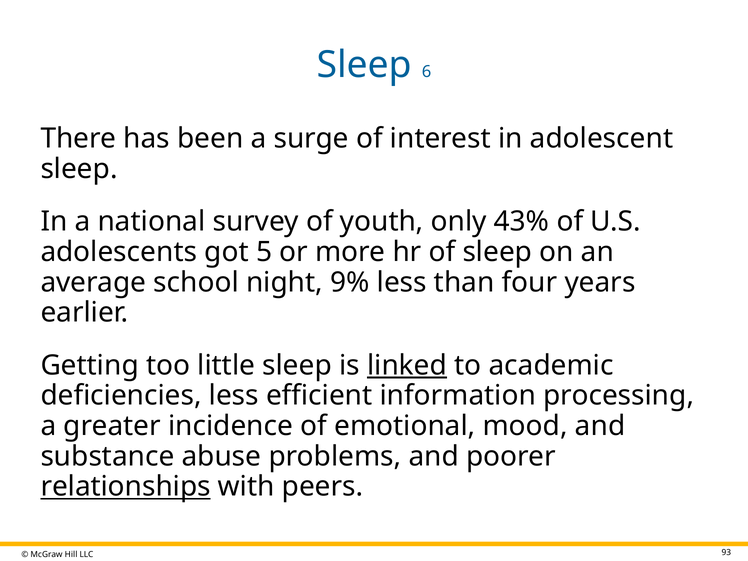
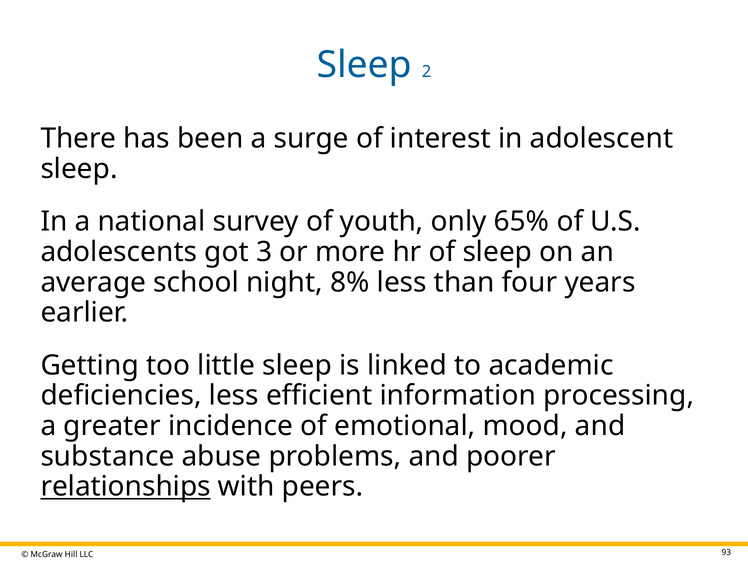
6: 6 -> 2 (427, 72)
43%: 43% -> 65% (522, 222)
5: 5 -> 3 (264, 252)
9%: 9% -> 8% (350, 282)
linked underline: present -> none (407, 365)
